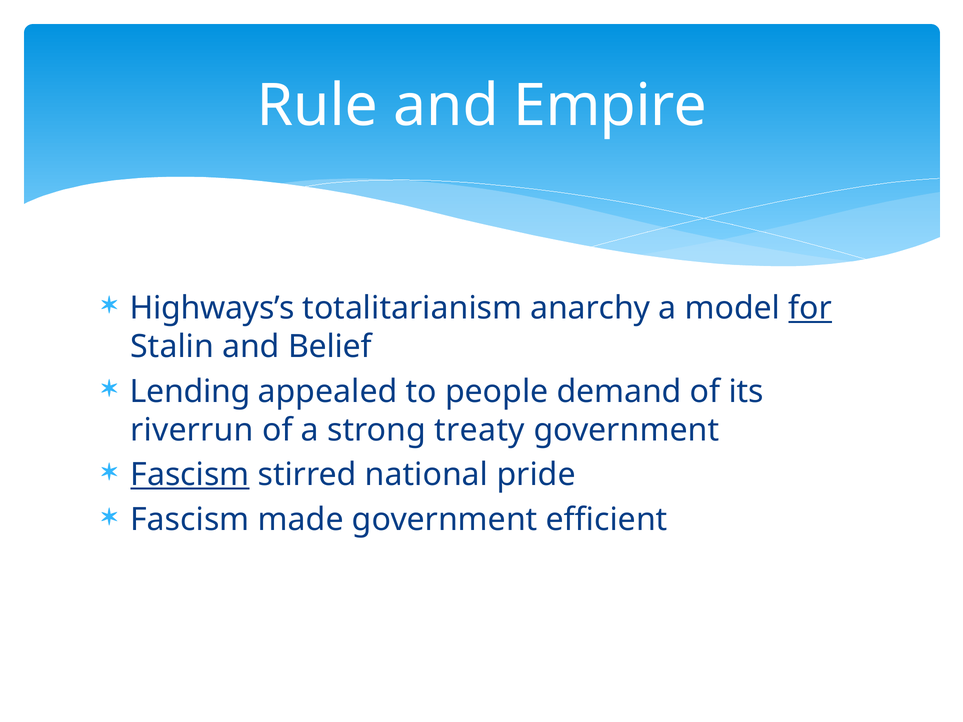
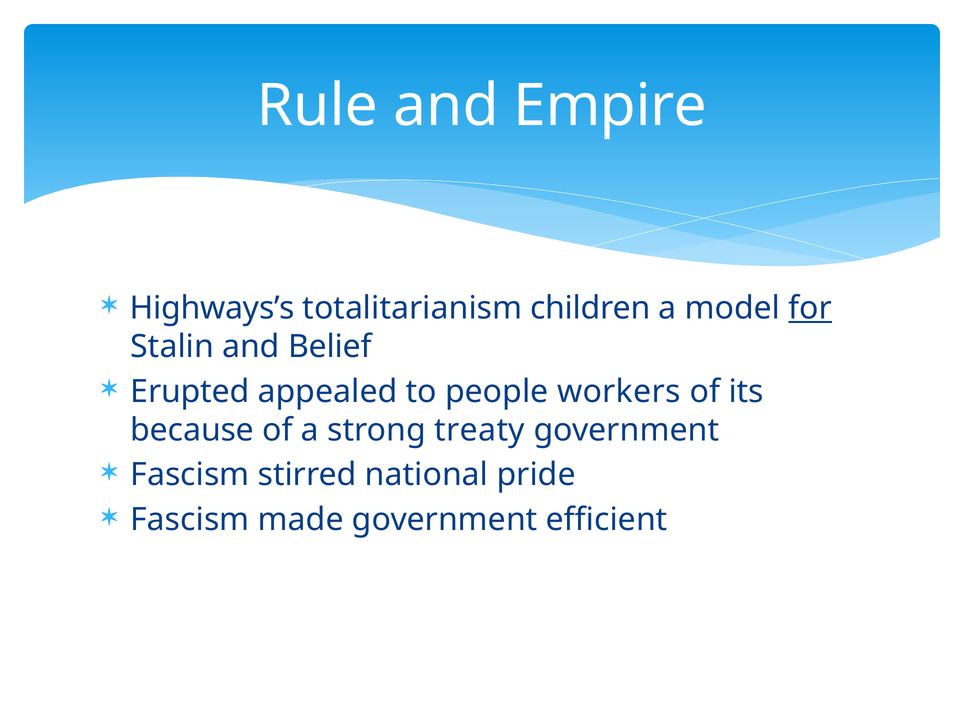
anarchy: anarchy -> children (590, 308)
Lending: Lending -> Erupted (190, 392)
demand: demand -> workers (619, 392)
riverrun: riverrun -> because (192, 430)
Fascism underline: present -> none (190, 475)
